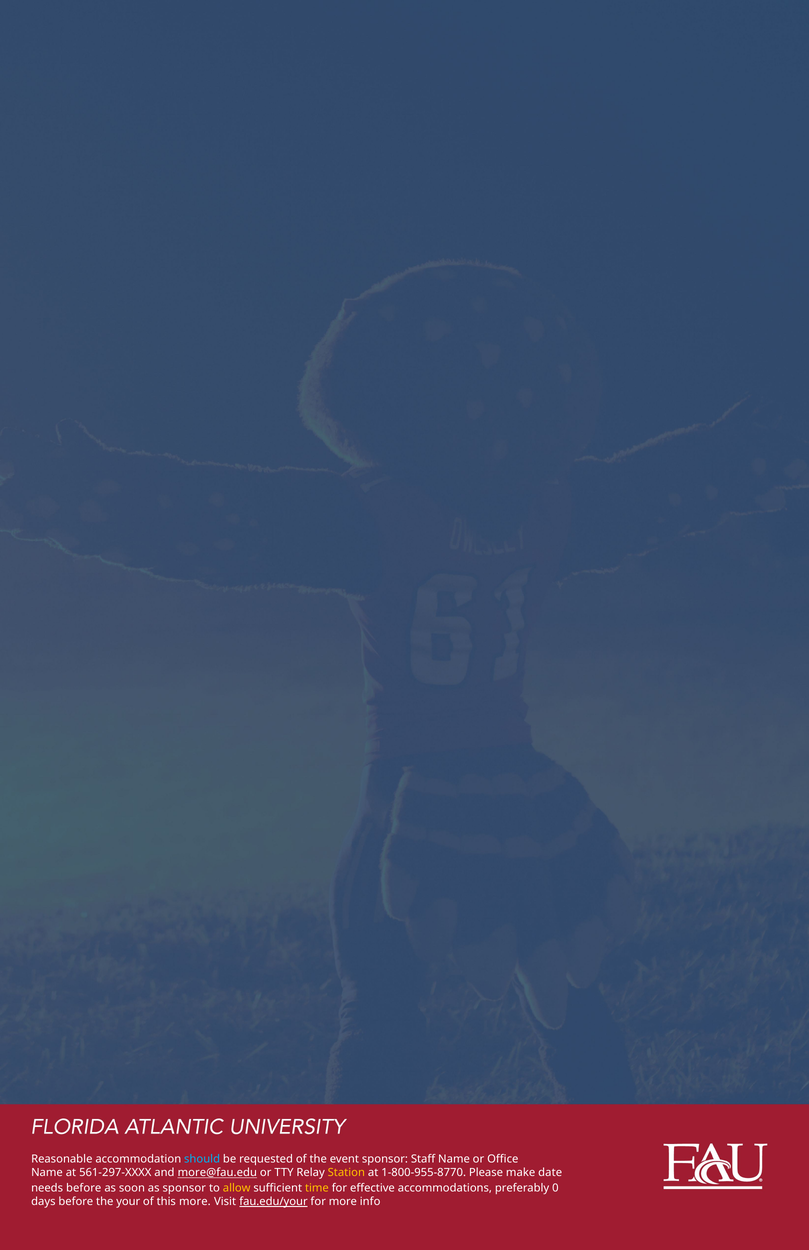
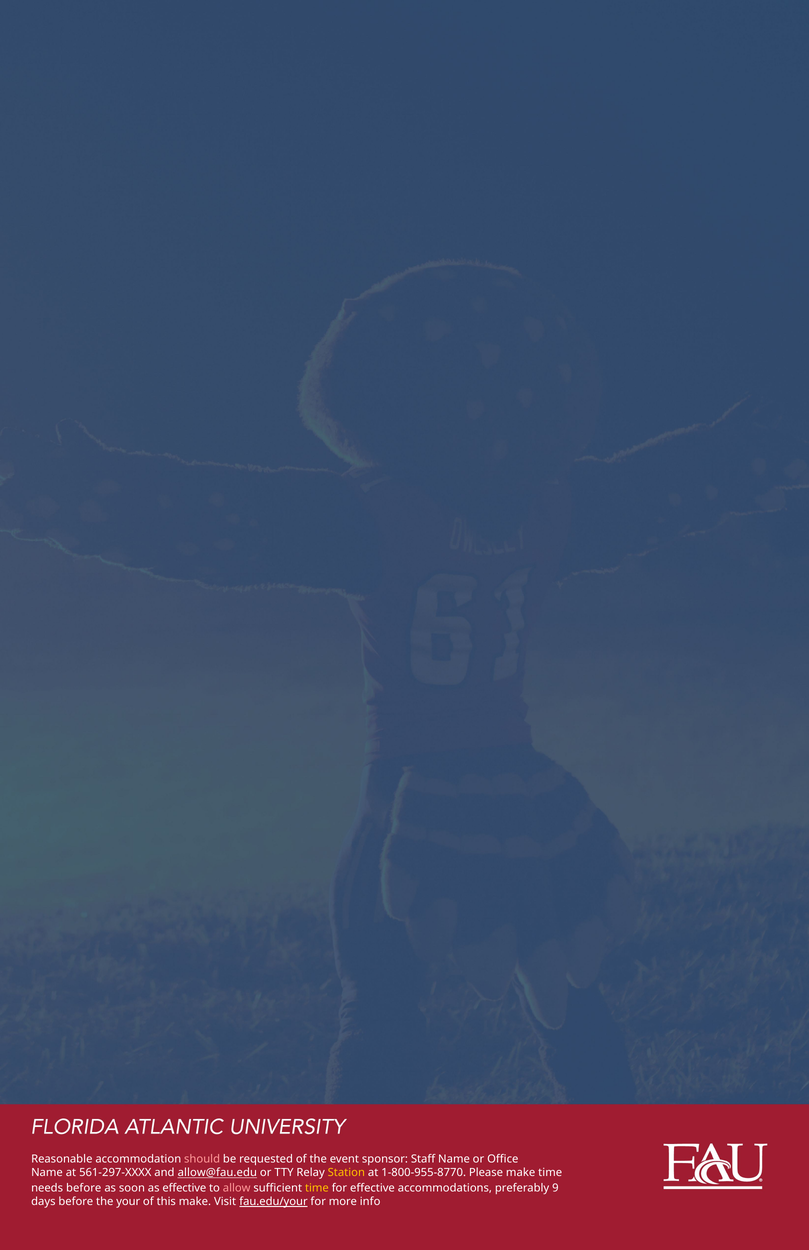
should colour: light blue -> pink (202, 1159)
more@fau.edu: more@fau.edu -> allow@fau.edu (217, 1173)
make date: date -> time (550, 1173)
as sponsor: sponsor -> effective (184, 1188)
allow colour: yellow -> pink (237, 1188)
0: 0 -> 9 (555, 1188)
this more: more -> make (195, 1202)
